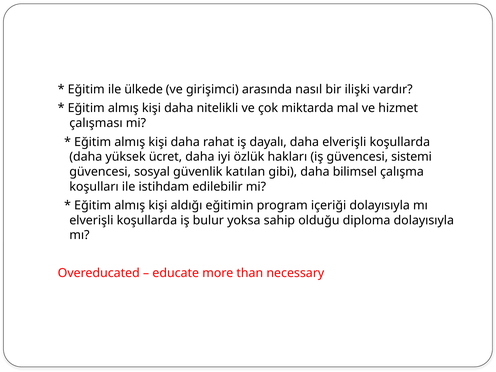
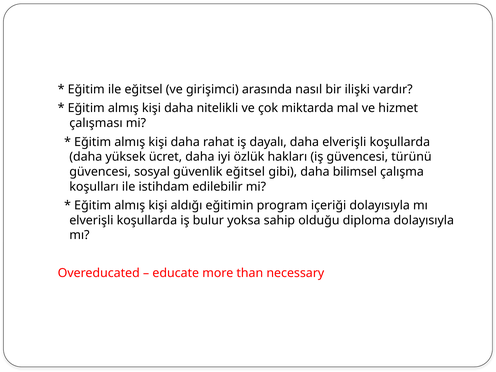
ile ülkede: ülkede -> eğitsel (144, 89)
sistemi: sistemi -> türünü (411, 157)
güvenlik katılan: katılan -> eğitsel (245, 172)
